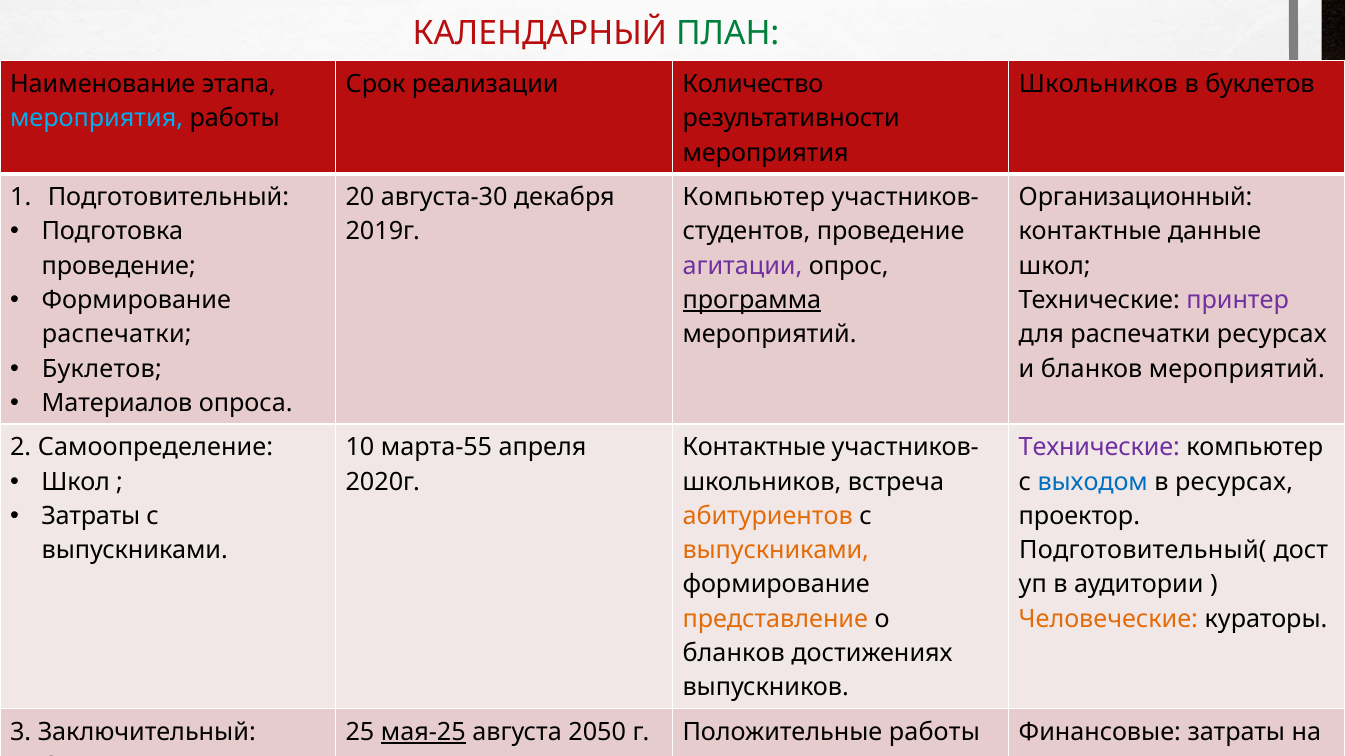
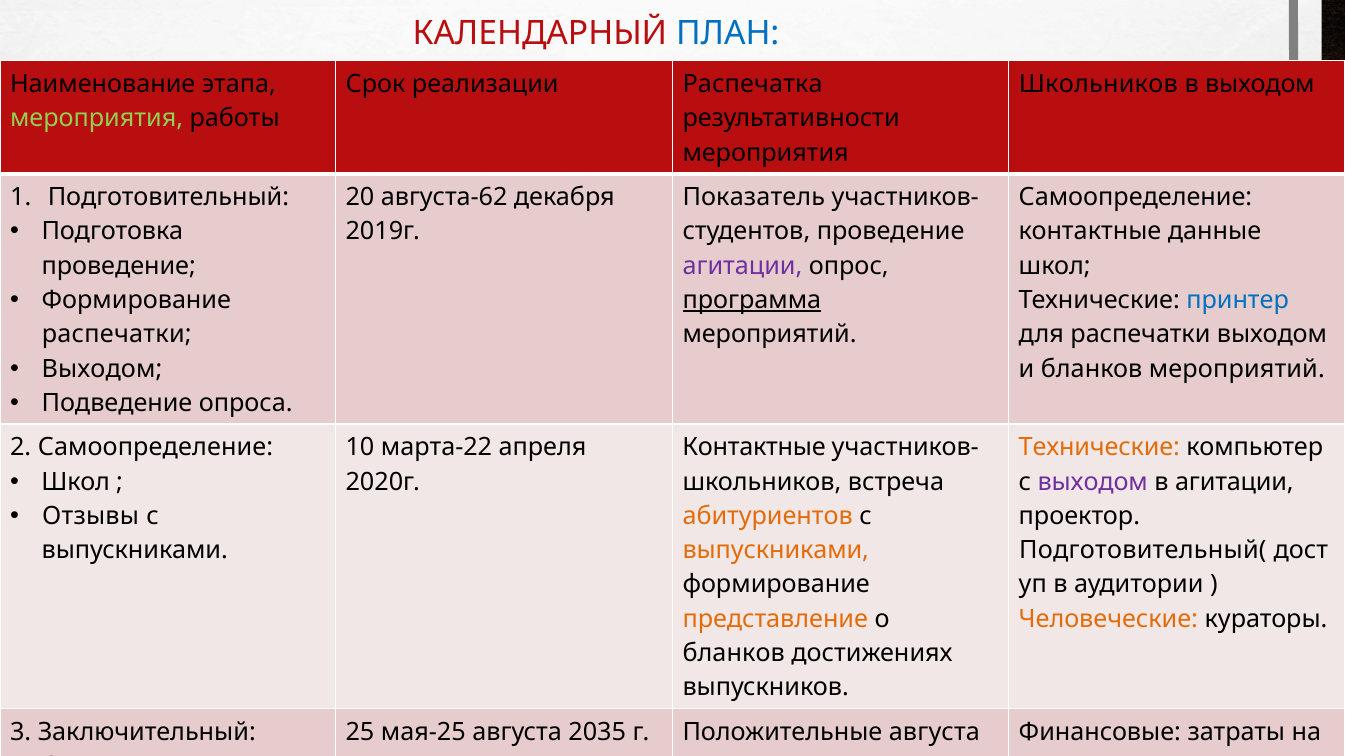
ПЛАН colour: green -> blue (728, 34)
Количество: Количество -> Распечатка (753, 84)
в буклетов: буклетов -> выходом (1260, 84)
мероприятия colour: light blue -> light green (97, 119)
августа-30: августа-30 -> августа-62 (444, 198)
Компьютер: Компьютер -> Показатель (754, 198)
Организационный: Организационный -> Самоопределение (1135, 198)
принтер colour: purple -> blue (1238, 300)
распечатки ресурсах: ресурсах -> выходом (1272, 335)
Буклетов: Буклетов -> Выходом (102, 369)
Материалов: Материалов -> Подведение (117, 403)
марта-55: марта-55 -> марта-22 (437, 448)
Технические colour: purple -> orange (1099, 448)
выходом colour: blue -> purple (1093, 482)
в ресурсах: ресурсах -> агитации (1234, 482)
Затраты: Затраты -> Отзывы (91, 516)
мая-25 underline: present -> none (423, 732)
2050: 2050 -> 2035 (597, 732)
Положительные работы: работы -> августа (934, 732)
